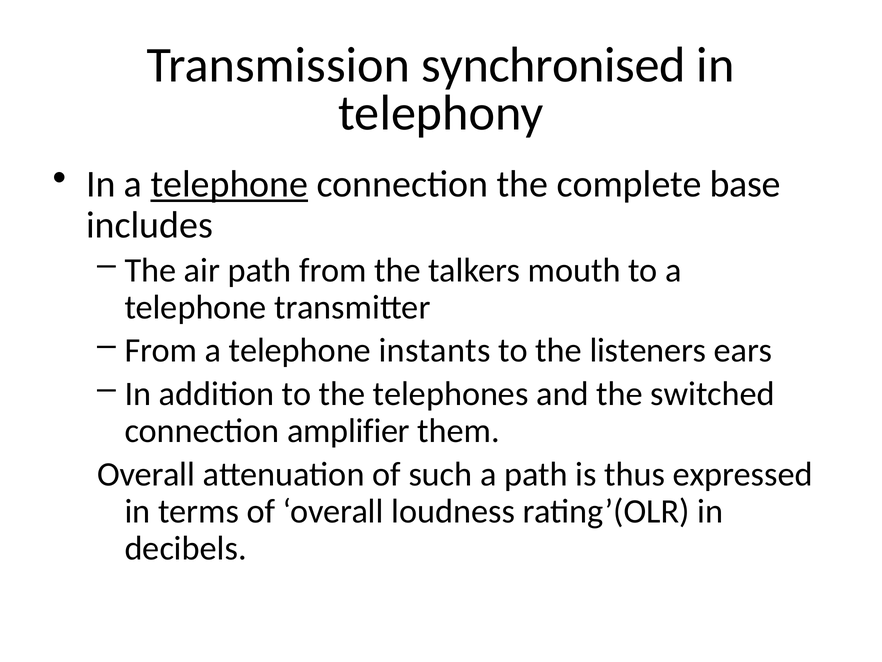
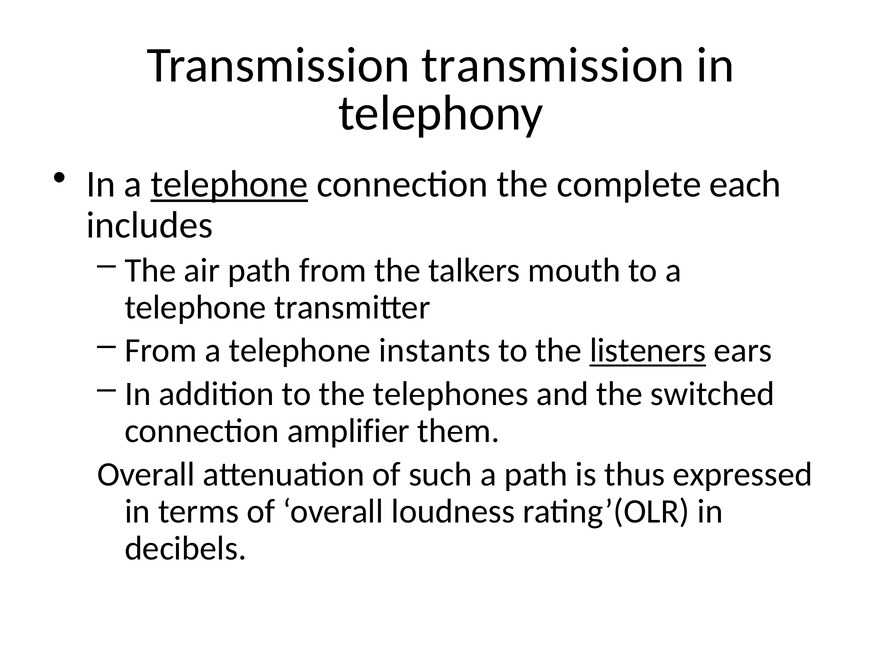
Transmission synchronised: synchronised -> transmission (553, 65)
base: base -> each (745, 184)
listeners underline: none -> present (648, 350)
